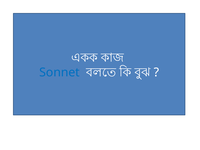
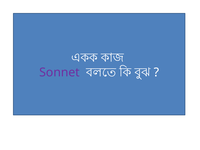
Sonnet colour: blue -> purple (59, 72)
